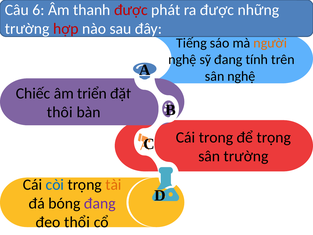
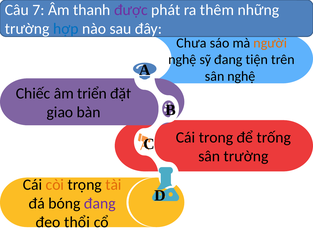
6: 6 -> 7 (38, 10)
được colour: red -> purple (131, 10)
ra được: được -> thêm (217, 10)
hợp colour: red -> blue (66, 29)
Tiếng: Tiếng -> Chưa (191, 43)
tính: tính -> tiện (257, 60)
thôi: thôi -> giao (60, 112)
để trọng: trọng -> trống (274, 137)
còi colour: blue -> orange (55, 184)
